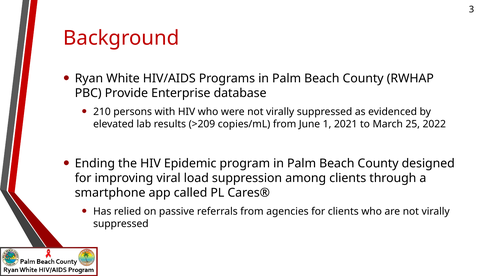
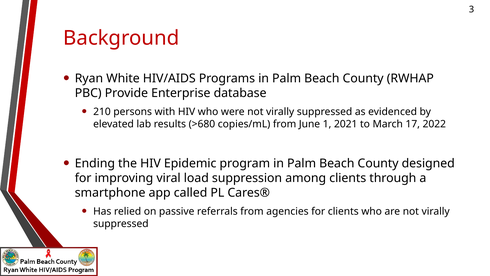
>209: >209 -> >680 (202, 124)
25: 25 -> 17 (413, 124)
